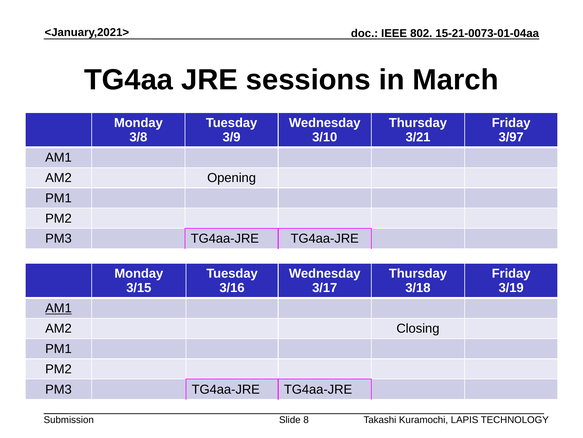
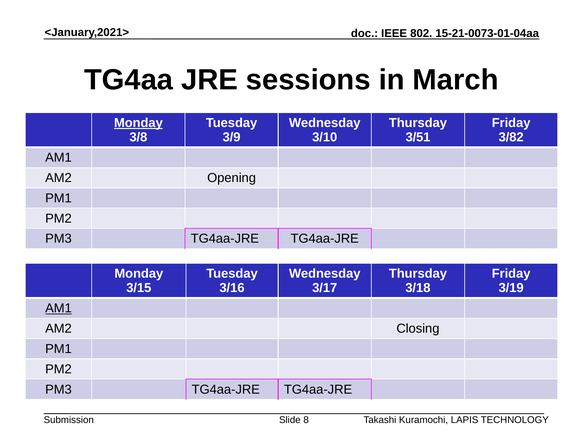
Monday underline: none -> present (138, 123)
3/21: 3/21 -> 3/51 (418, 137)
3/97: 3/97 -> 3/82 (511, 137)
